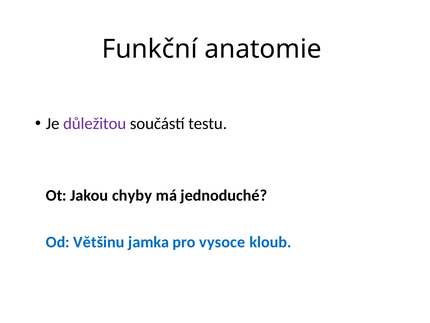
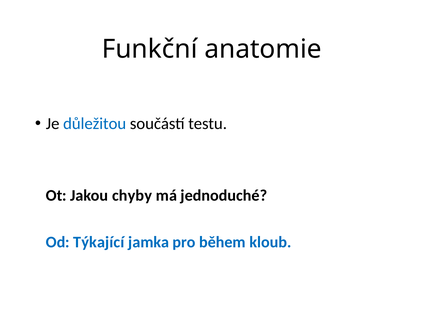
důležitou colour: purple -> blue (95, 123)
Většinu: Většinu -> Týkající (99, 242)
vysoce: vysoce -> během (222, 242)
